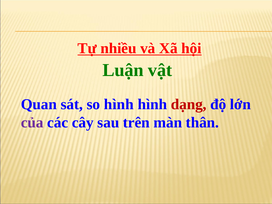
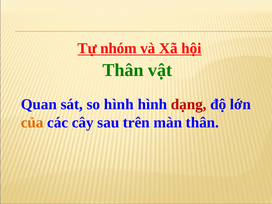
nhiều: nhiều -> nhóm (119, 48)
Luận: Luận -> Thân (123, 70)
của colour: purple -> orange (32, 123)
